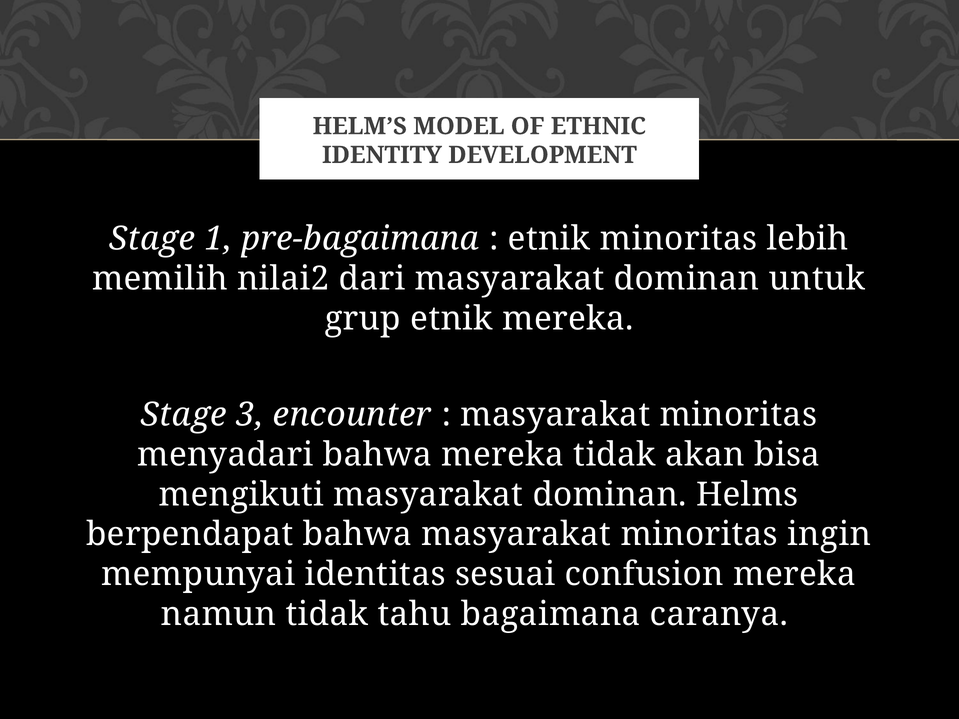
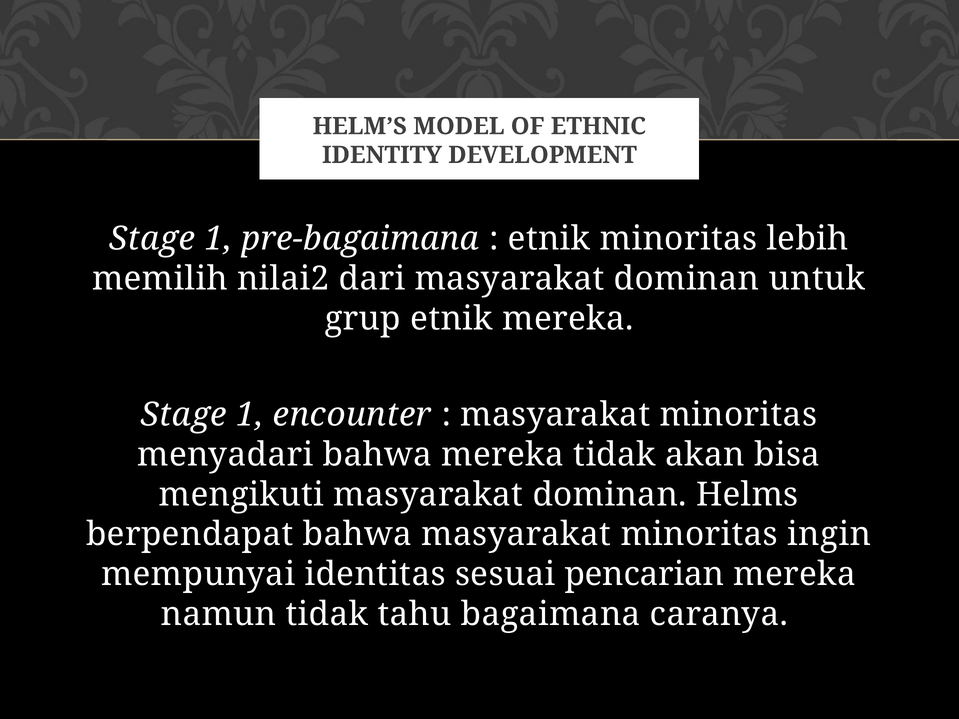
3: 3 -> 1 (250, 415)
confusion: confusion -> pencarian (644, 575)
